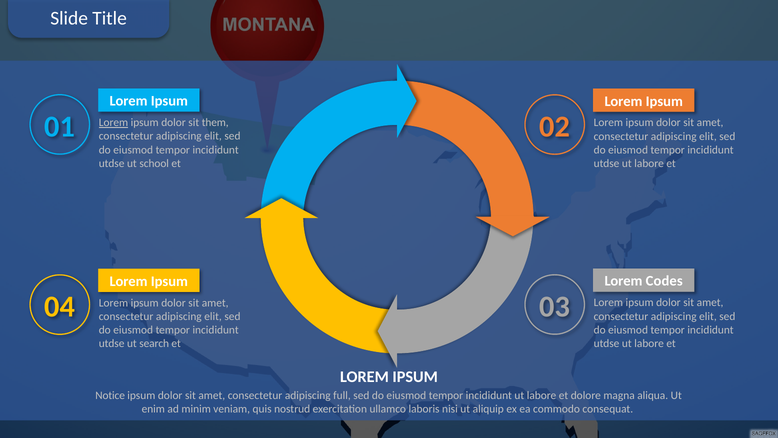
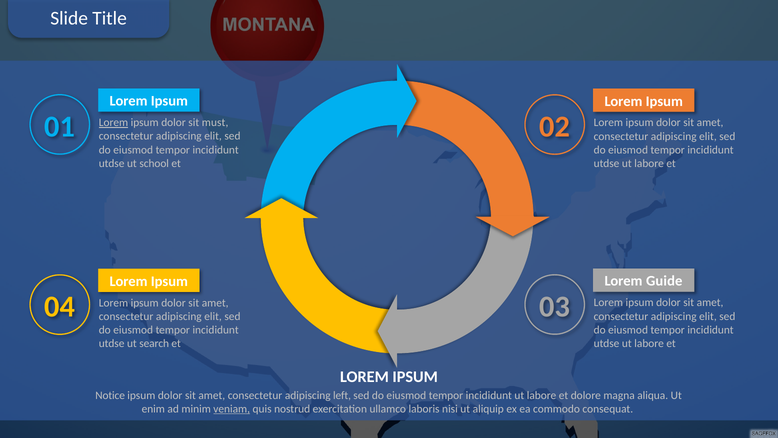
them: them -> must (215, 122)
Codes: Codes -> Guide (664, 281)
full: full -> left (342, 395)
veniam underline: none -> present (232, 409)
